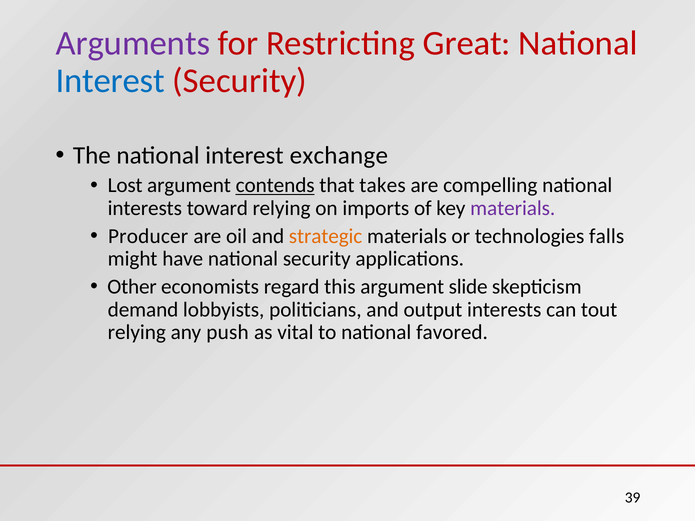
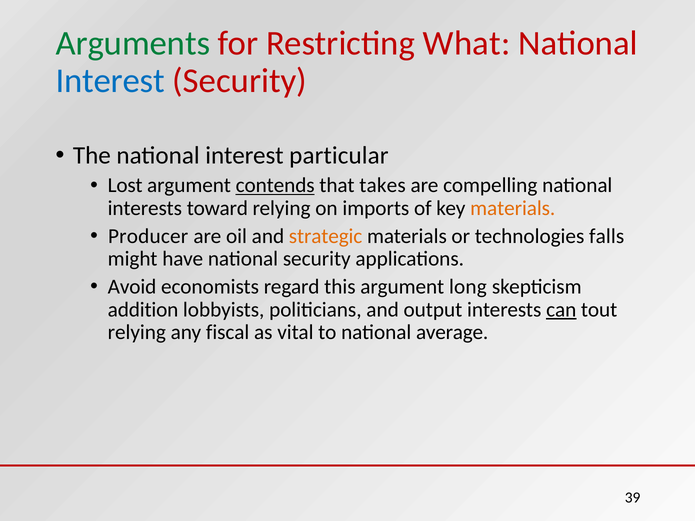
Arguments colour: purple -> green (133, 44)
Great: Great -> What (467, 44)
exchange: exchange -> particular (339, 156)
materials colour: purple -> orange (513, 208)
Other: Other -> Avoid (132, 287)
slide: slide -> long (468, 287)
demand: demand -> addition (143, 310)
can underline: none -> present (561, 310)
push: push -> fiscal (228, 333)
favored: favored -> average (452, 333)
